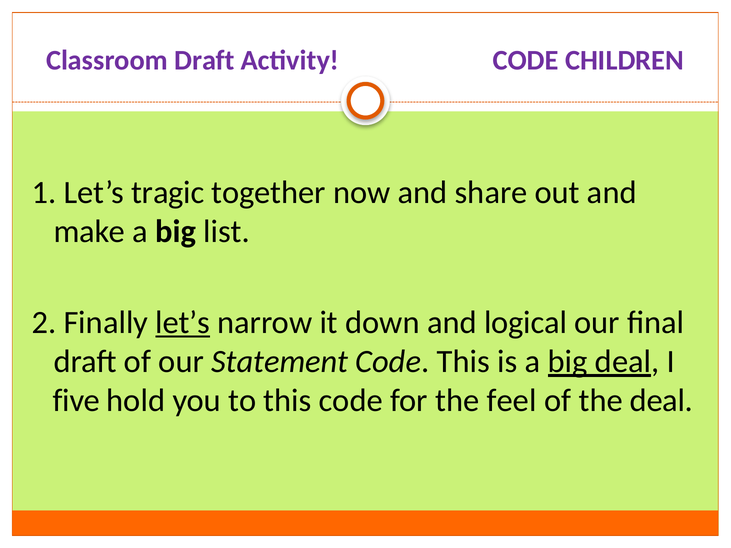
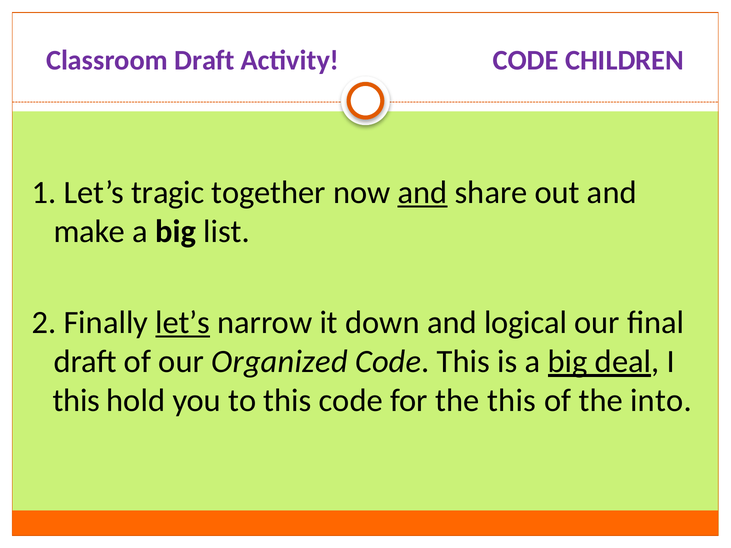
and underline: none -> present (423, 193)
Statement: Statement -> Organized (280, 362)
five: five -> this (76, 401)
the feel: feel -> this (512, 401)
the deal: deal -> into (661, 401)
